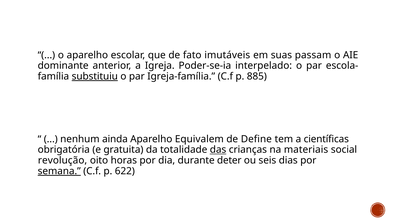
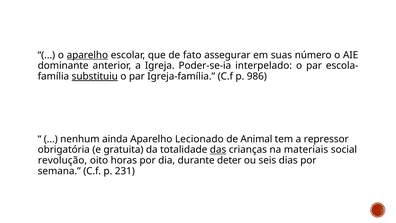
aparelho underline: none -> present (87, 55)
imutáveis: imutáveis -> assegurar (227, 55)
passam: passam -> número (313, 55)
885: 885 -> 986 (257, 76)
Equivalem: Equivalem -> Lecionado (199, 139)
Define: Define -> Animal (256, 139)
científicas: científicas -> repressor (326, 139)
semana underline: present -> none (59, 171)
622: 622 -> 231 (125, 171)
